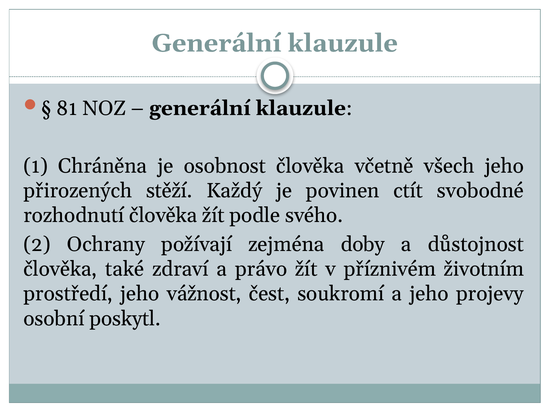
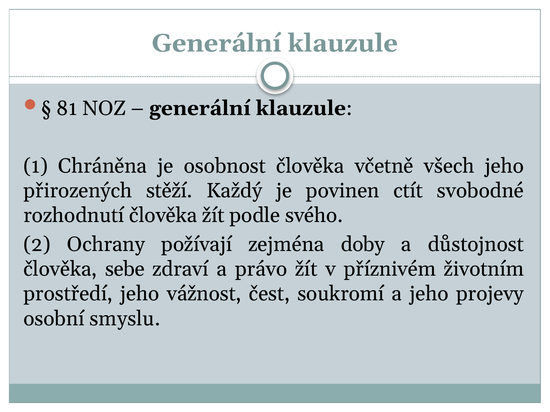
také: také -> sebe (125, 269)
poskytl: poskytl -> smyslu (125, 319)
